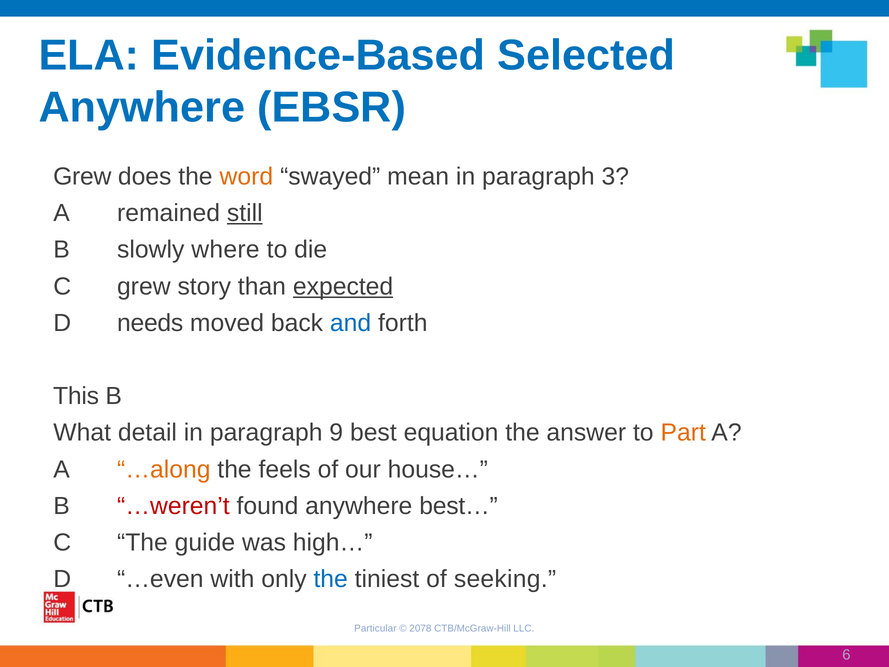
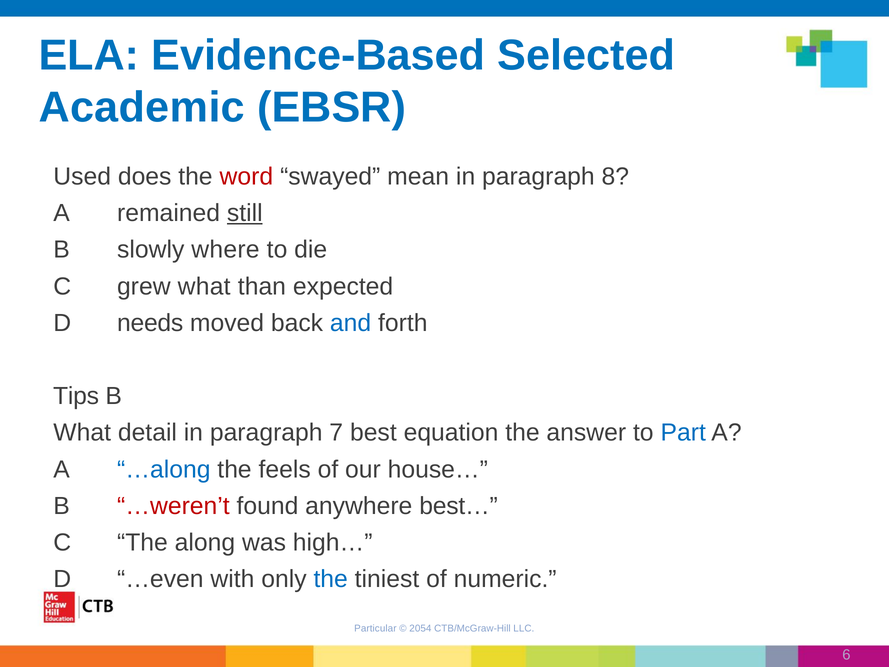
Anywhere: Anywhere -> Academic (142, 107)
Grew: Grew -> Used (82, 177)
word colour: orange -> red (246, 177)
3: 3 -> 8 (615, 177)
grew story: story -> what (204, 286)
expected underline: present -> none (343, 286)
This: This -> Tips (76, 396)
9: 9 -> 7 (336, 433)
Part colour: orange -> blue (683, 433)
…along colour: orange -> blue (164, 469)
guide: guide -> along (205, 542)
seeking: seeking -> numeric (505, 579)
2078: 2078 -> 2054 (420, 628)
